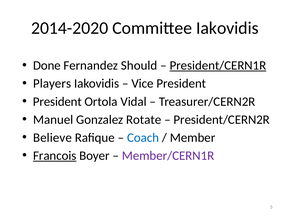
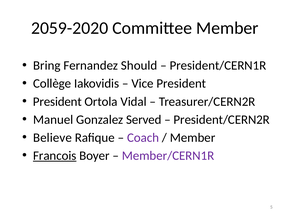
2014-2020: 2014-2020 -> 2059-2020 (70, 28)
Committee Iakovidis: Iakovidis -> Member (227, 28)
Done: Done -> Bring (47, 66)
President/CERN1R underline: present -> none (218, 66)
Players: Players -> Collège (52, 84)
Rotate: Rotate -> Served (144, 120)
Coach colour: blue -> purple (143, 138)
